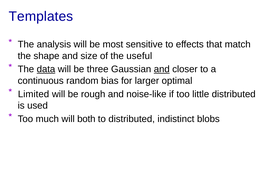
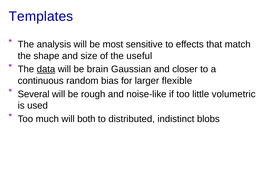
three: three -> brain (98, 69)
and underline: present -> none (162, 69)
optimal: optimal -> flexible (177, 80)
Limited: Limited -> Several (34, 94)
little distributed: distributed -> volumetric (234, 94)
